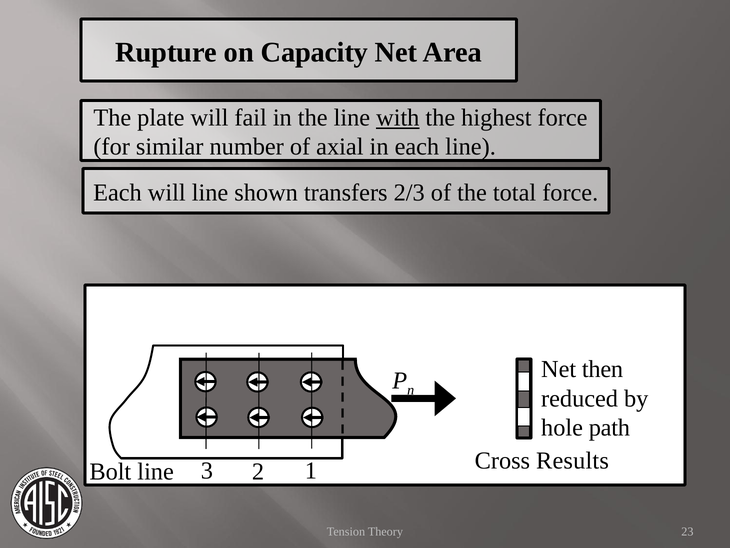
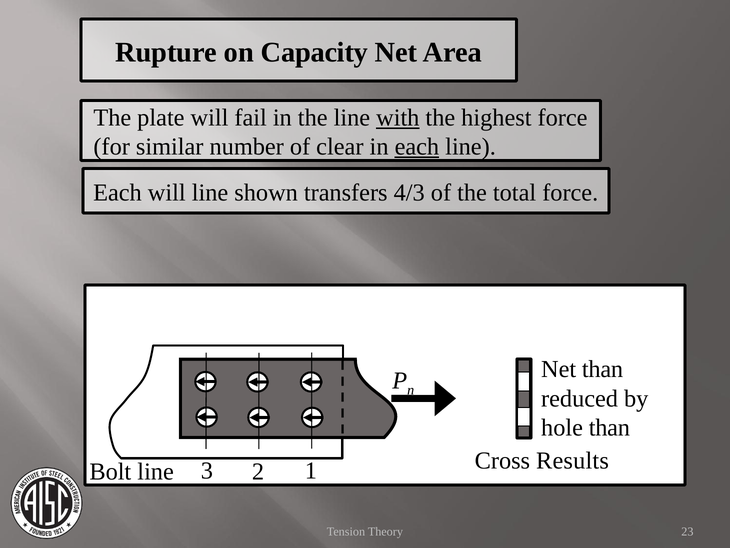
axial: axial -> clear (340, 147)
each underline: none -> present (417, 147)
2/3: 2/3 -> 4/3 (409, 192)
Net then: then -> than (603, 369)
hole path: path -> than (609, 427)
